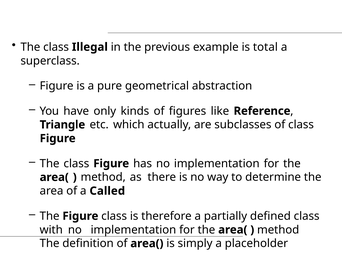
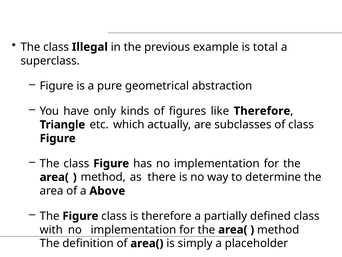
like Reference: Reference -> Therefore (262, 111)
Called: Called -> Above (107, 191)
